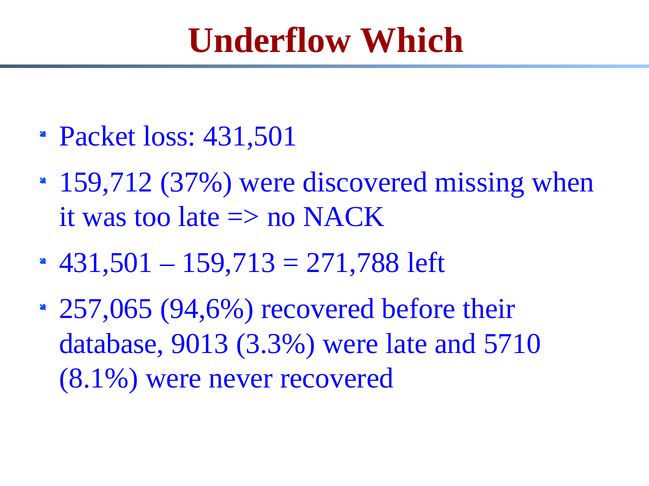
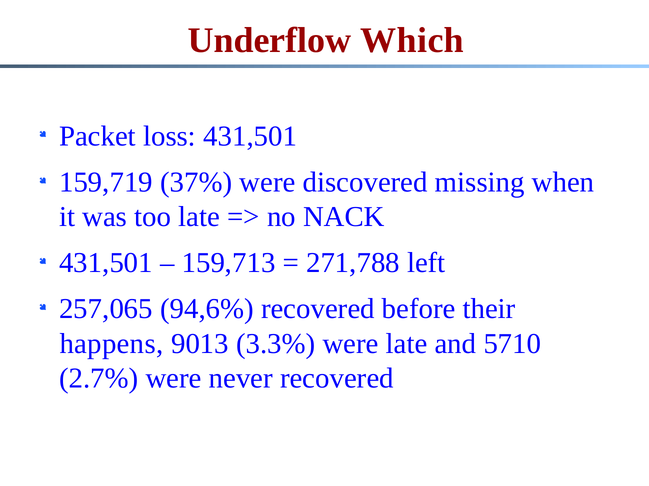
159,712: 159,712 -> 159,719 (106, 182)
database: database -> happens (111, 344)
8.1%: 8.1% -> 2.7% (99, 379)
